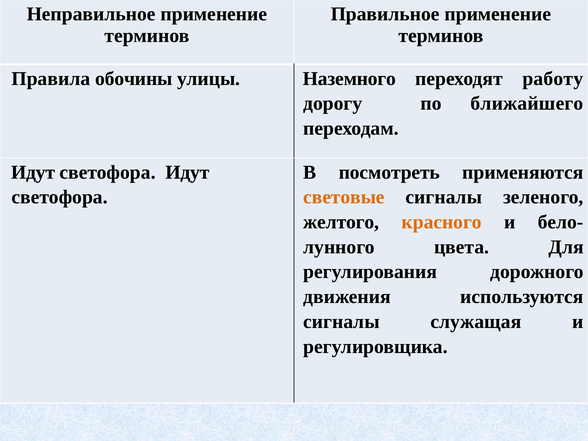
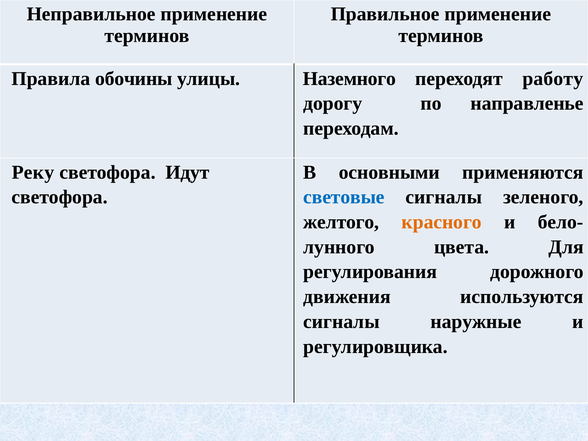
ближайшего: ближайшего -> направленье (527, 103)
Идут: Идут -> Реку (33, 172)
посмотреть: посмотреть -> основными (389, 172)
световые colour: orange -> blue (344, 197)
служащая: служащая -> наружные (476, 322)
